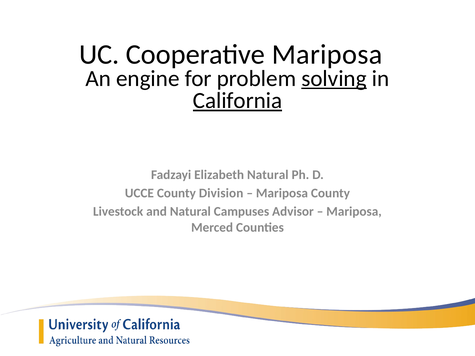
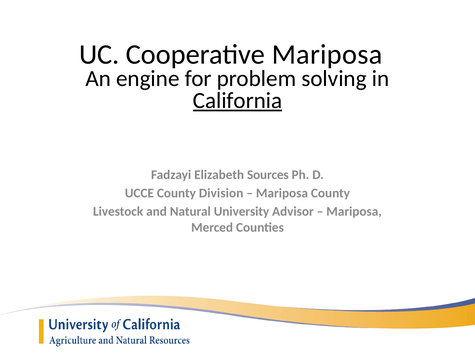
solving underline: present -> none (334, 78)
Elizabeth Natural: Natural -> Sources (268, 175)
Campuses: Campuses -> University (242, 212)
